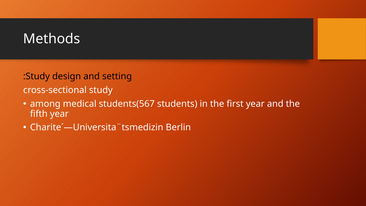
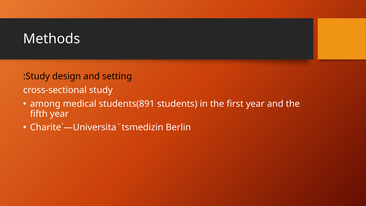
students(567: students(567 -> students(891 (127, 104)
